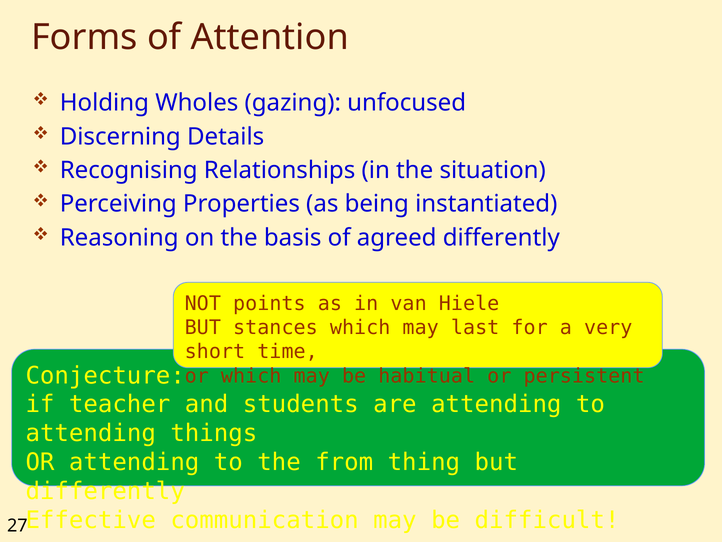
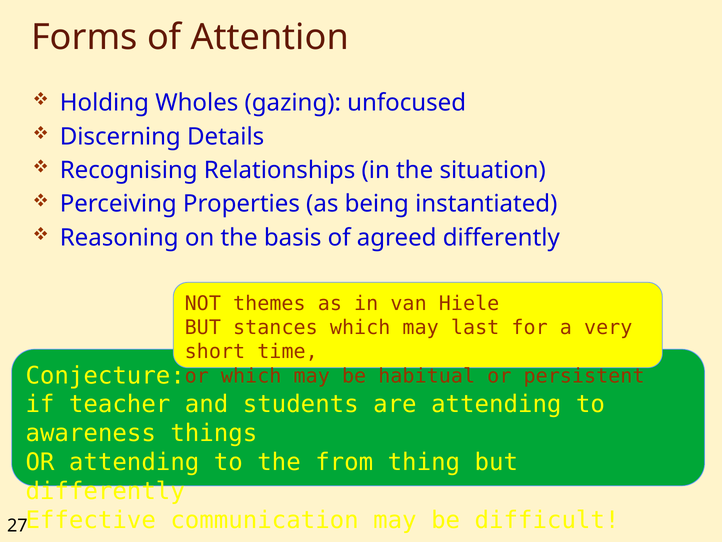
points: points -> themes (269, 303)
attending: attending -> awareness (91, 433)
